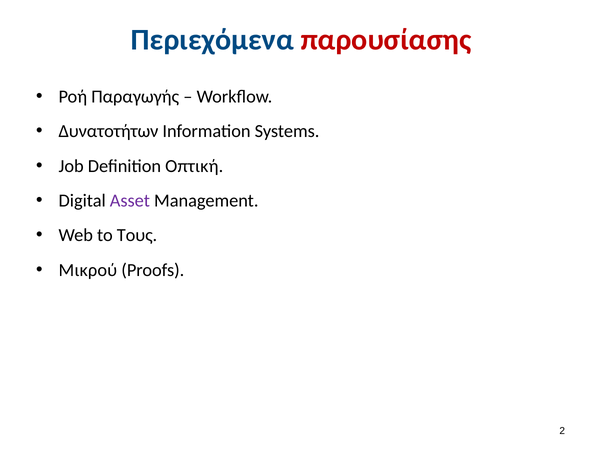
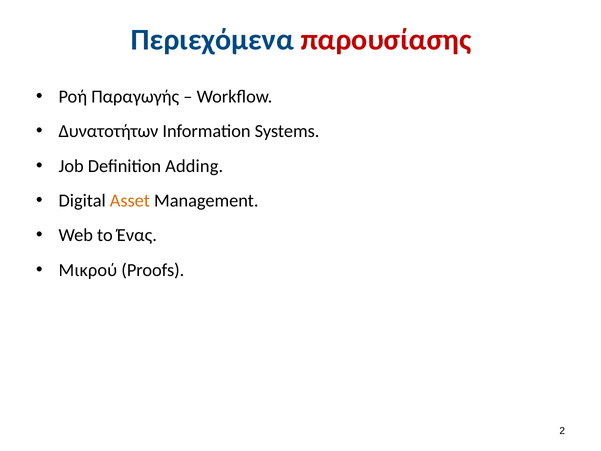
Οπτική: Οπτική -> Adding (194, 166)
Asset colour: purple -> orange (130, 201)
Τους: Τους -> Ένας (137, 235)
